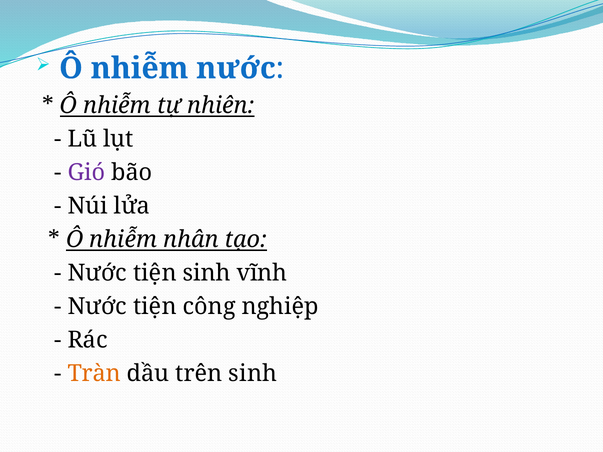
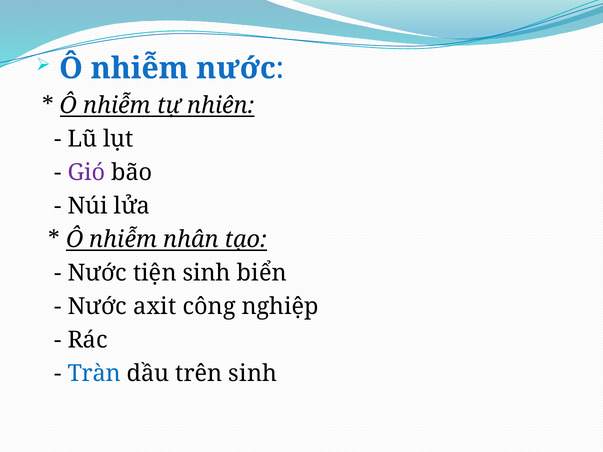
vĩnh: vĩnh -> biển (262, 273)
tiện: tiện -> axit (155, 307)
Tràn colour: orange -> blue (94, 374)
